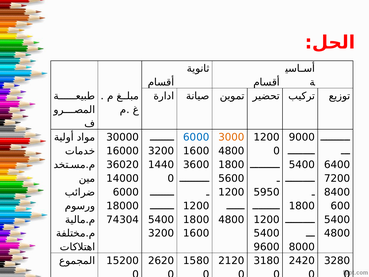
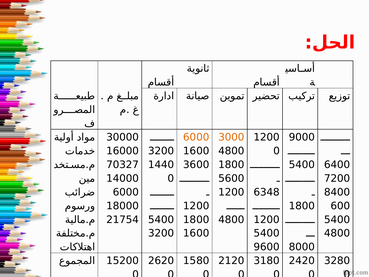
6000 colour: blue -> orange (196, 137)
36020: 36020 -> 70327 (123, 165)
5950: 5950 -> 6348 (267, 192)
74304: 74304 -> 21754 (123, 219)
